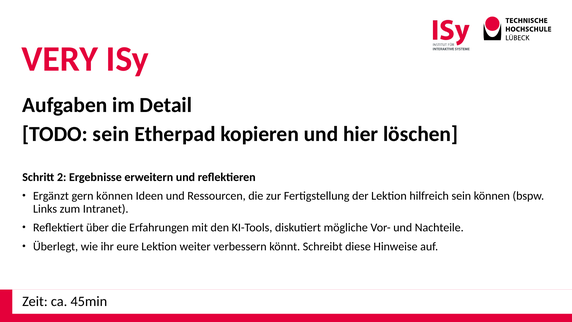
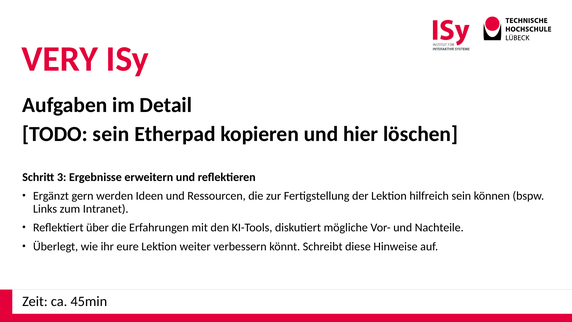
2: 2 -> 3 (62, 177)
gern können: können -> werden (115, 196)
